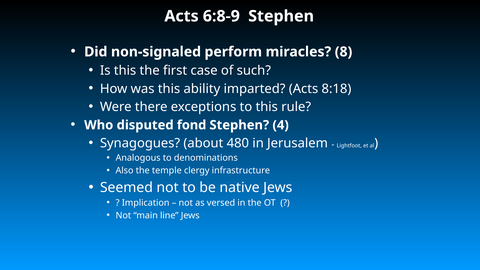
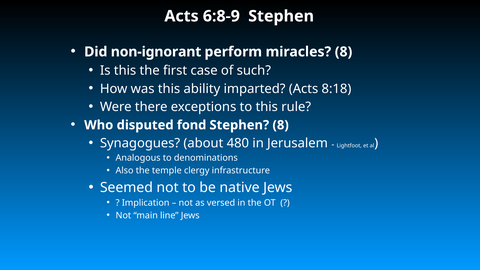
non-signaled: non-signaled -> non-ignorant (156, 52)
Stephen 4: 4 -> 8 (281, 125)
